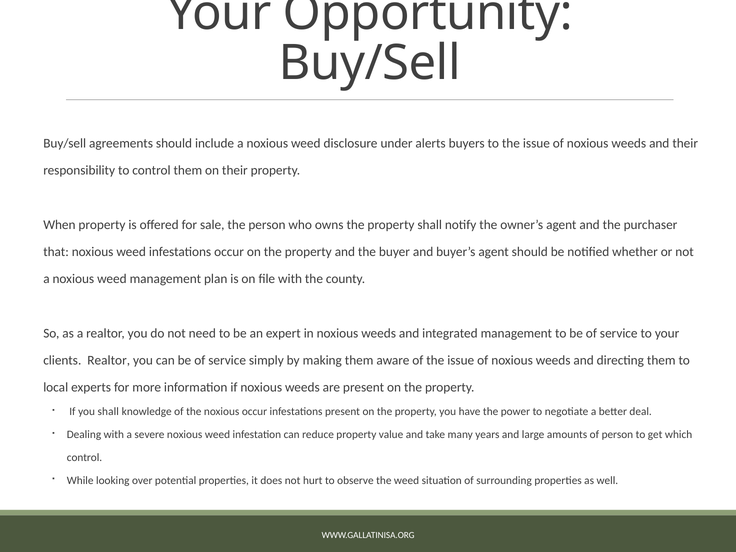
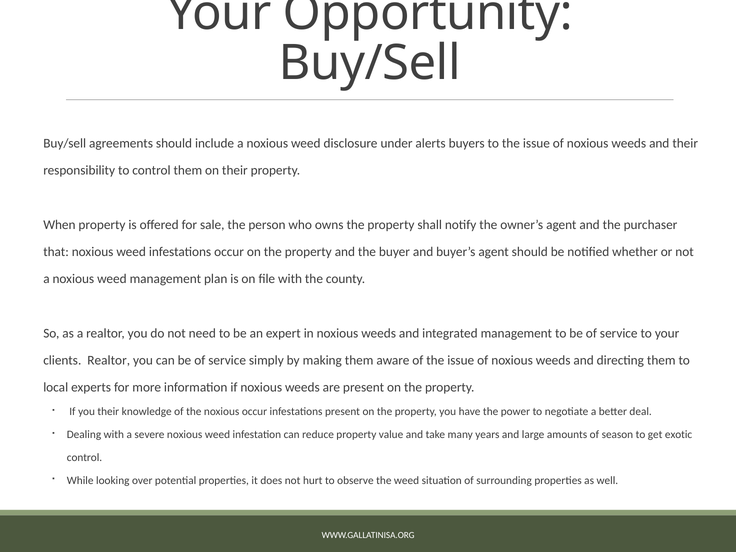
you shall: shall -> their (108, 411)
of person: person -> season (617, 434)
which: which -> exotic (679, 434)
